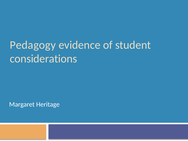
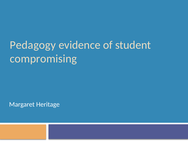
considerations: considerations -> compromising (43, 59)
